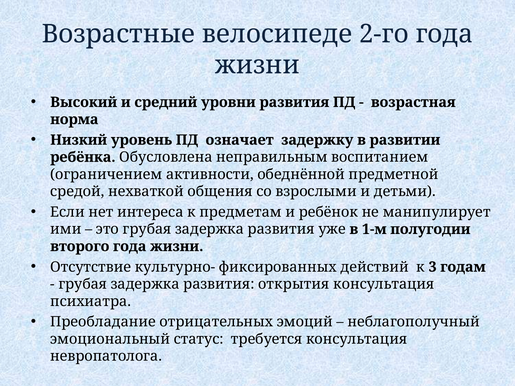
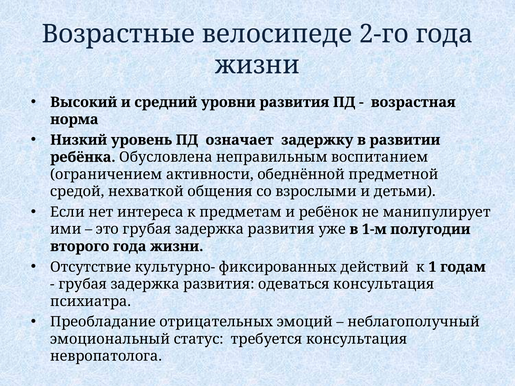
3: 3 -> 1 (433, 267)
открытия: открытия -> одеваться (294, 284)
